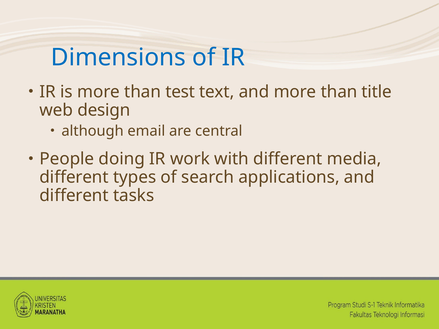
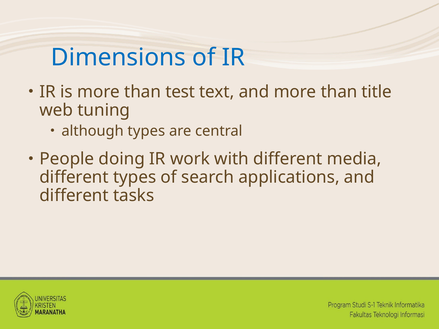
design: design -> tuning (104, 110)
although email: email -> types (146, 131)
